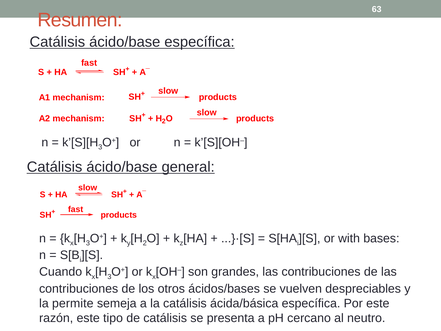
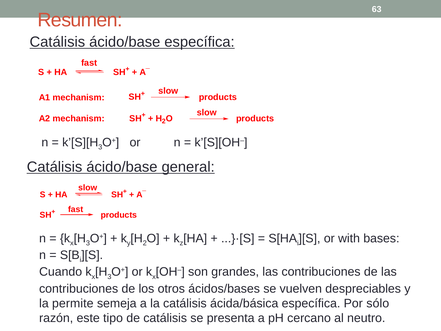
Por este: este -> sólo (378, 303)
